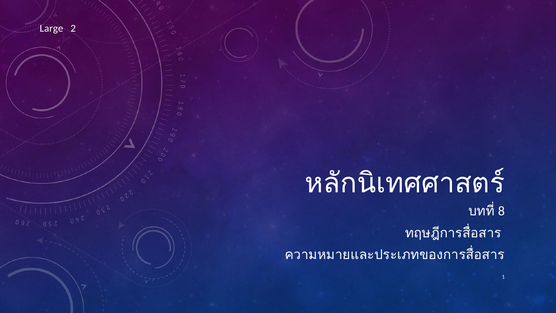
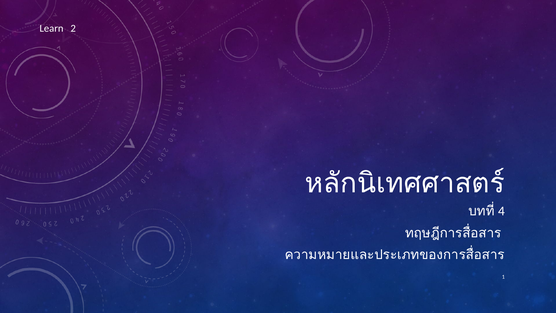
Large: Large -> Learn (51, 28)
8: 8 -> 4 (501, 211)
